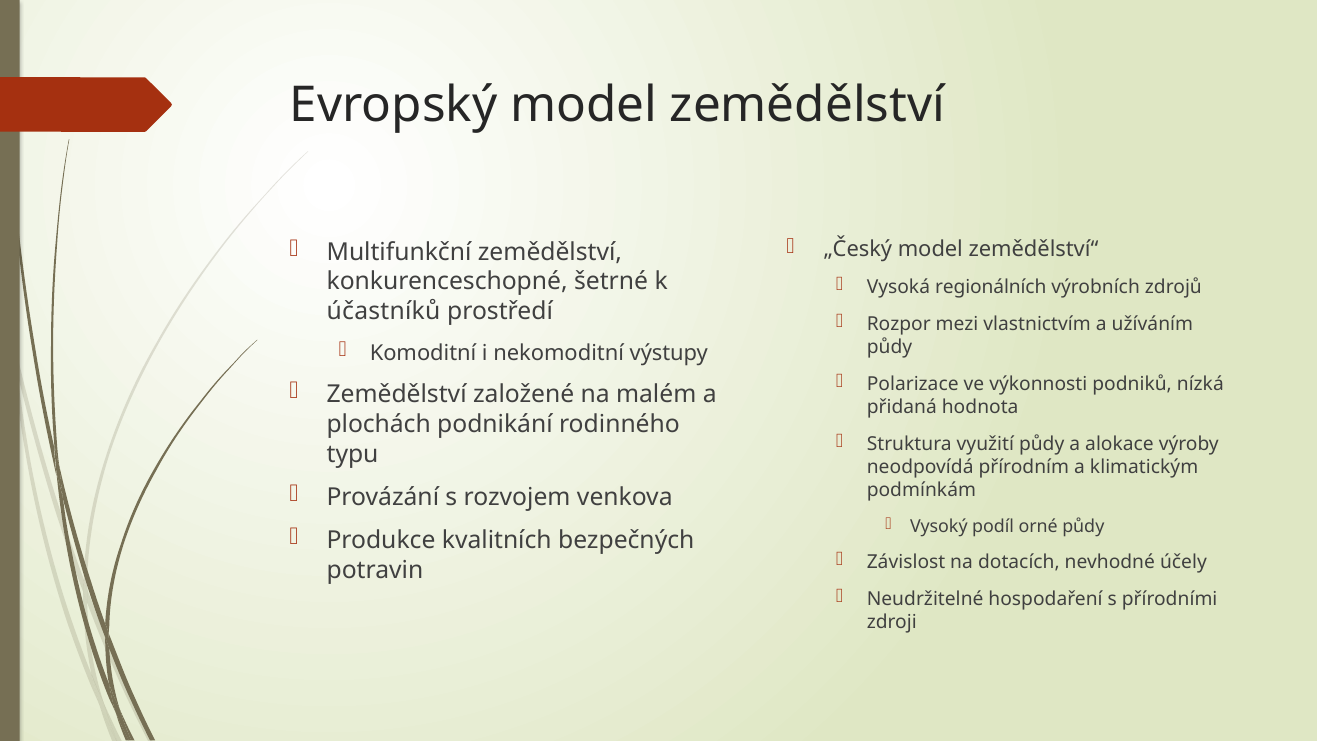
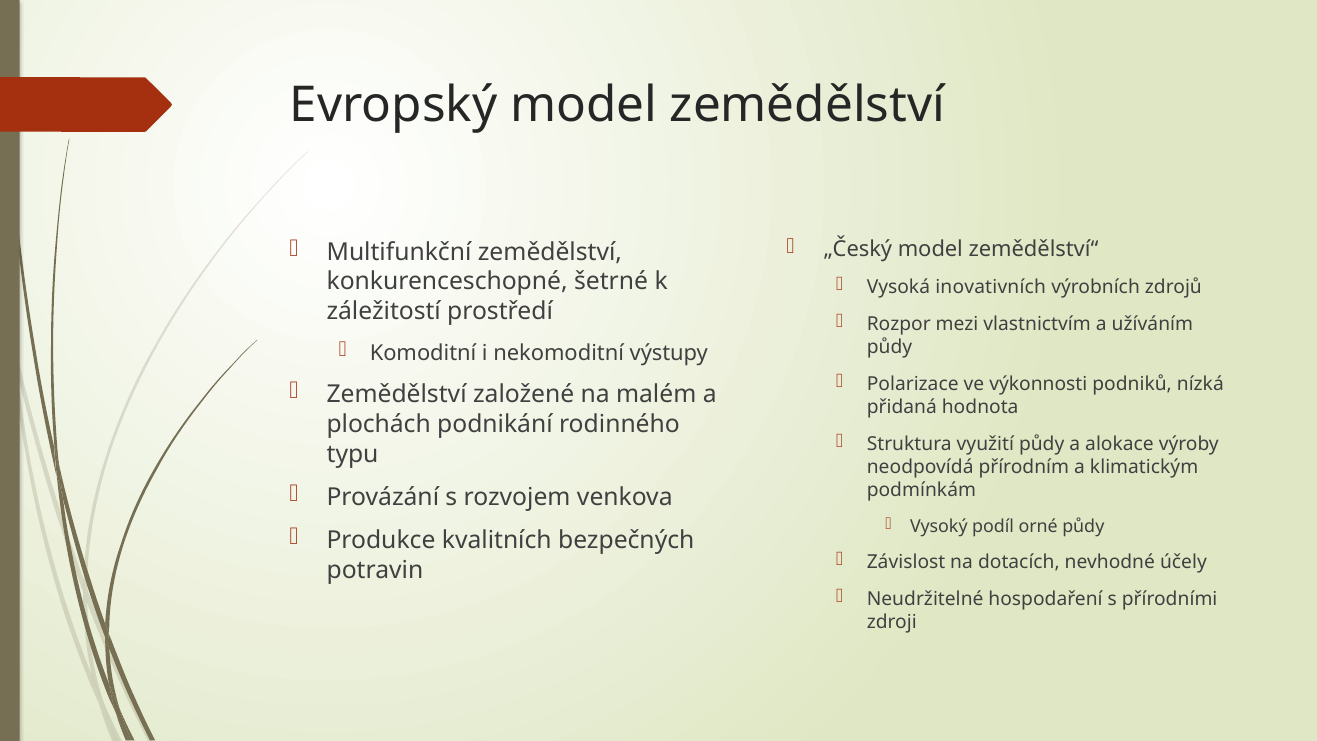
regionálních: regionálních -> inovativních (991, 288)
účastníků: účastníků -> záležitostí (384, 311)
